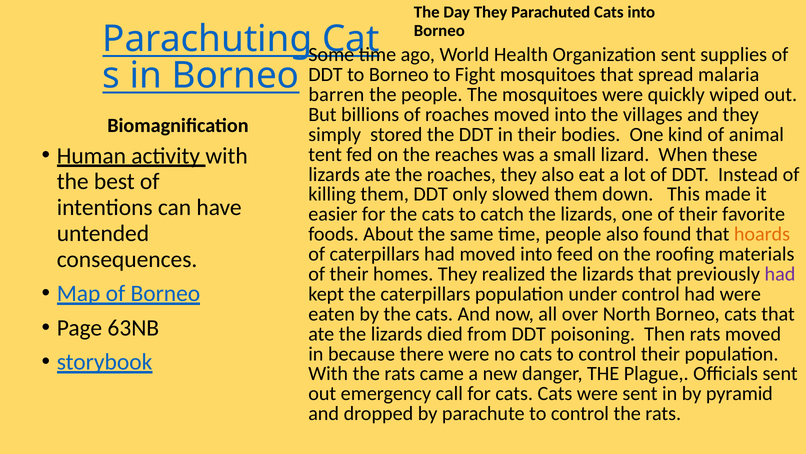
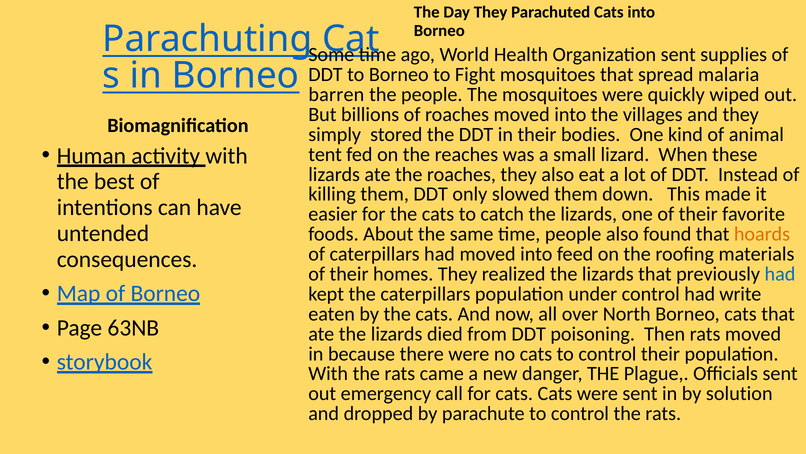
had colour: purple -> blue (780, 274)
had were: were -> write (740, 294)
pyramid: pyramid -> solution (739, 393)
